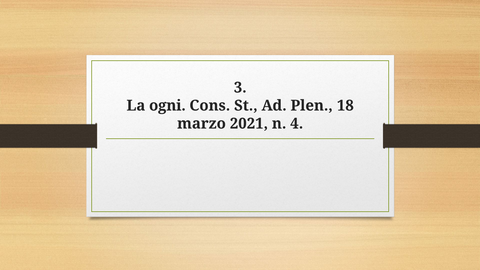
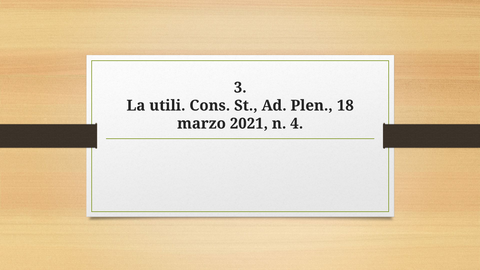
ogni: ogni -> utili (167, 106)
